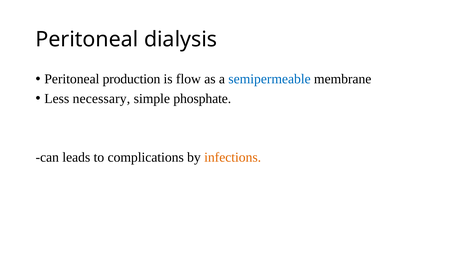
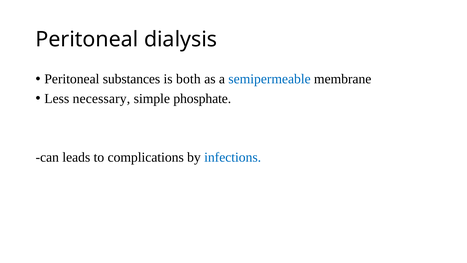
production: production -> substances (131, 79)
flow: flow -> both (188, 79)
infections colour: orange -> blue (233, 157)
